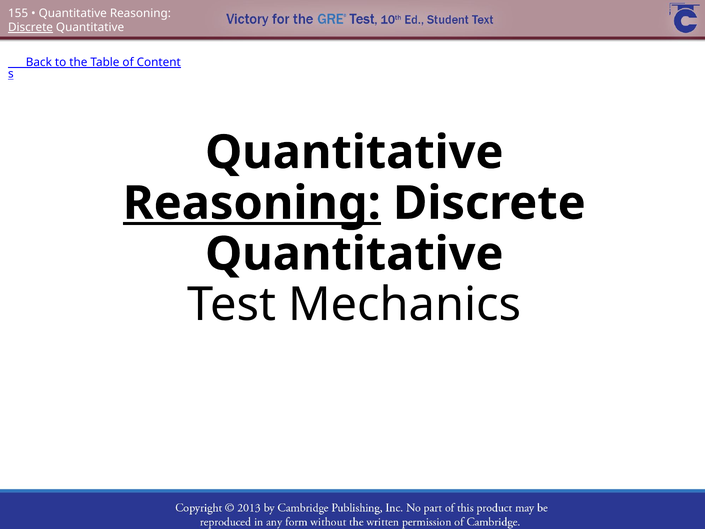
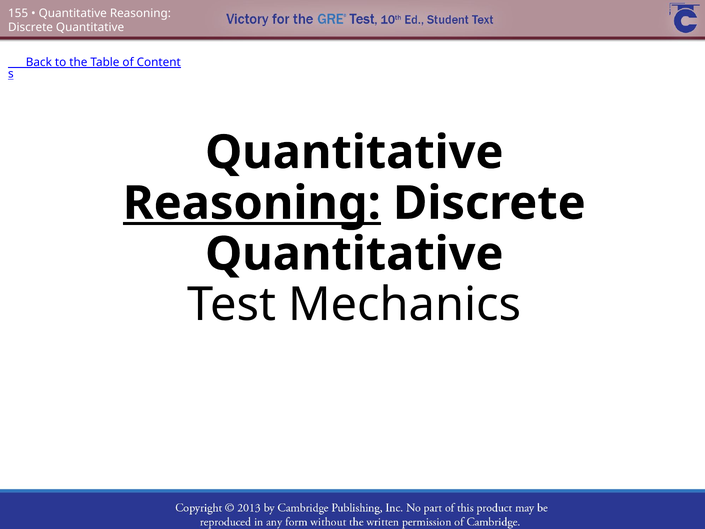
Discrete underline: present -> none (31, 27)
